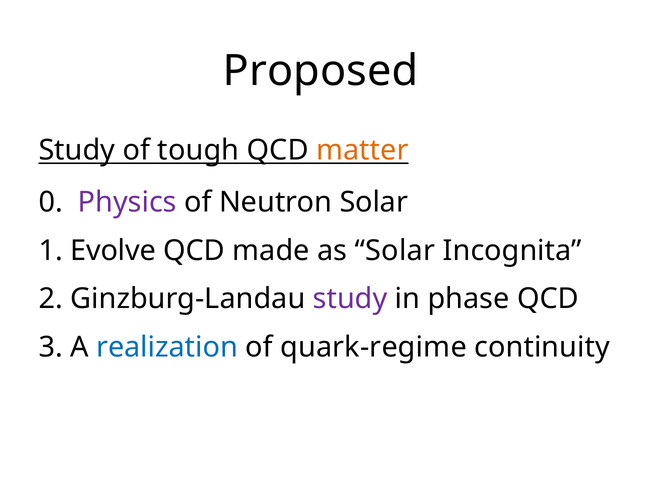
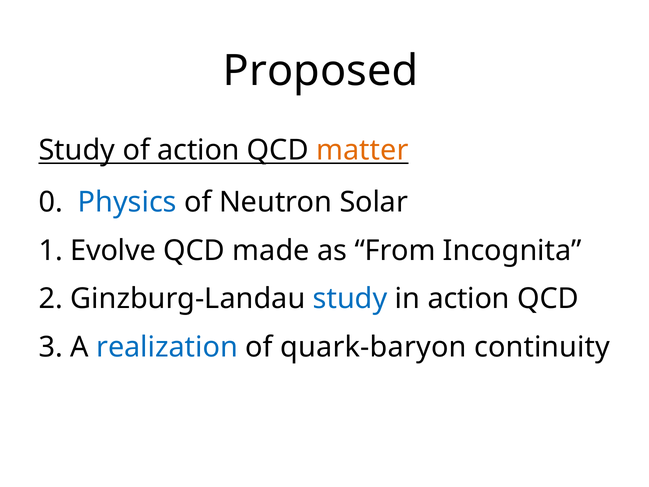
of tough: tough -> action (199, 150)
Physics colour: purple -> blue (127, 202)
as Solar: Solar -> From (395, 250)
study colour: purple -> blue (350, 299)
in phase: phase -> action (469, 299)
quark-regime: quark-regime -> quark-baryon (374, 347)
